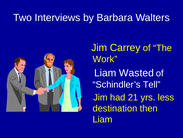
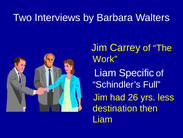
Wasted: Wasted -> Specific (137, 73)
Tell: Tell -> Full (152, 84)
21: 21 -> 26 (133, 97)
